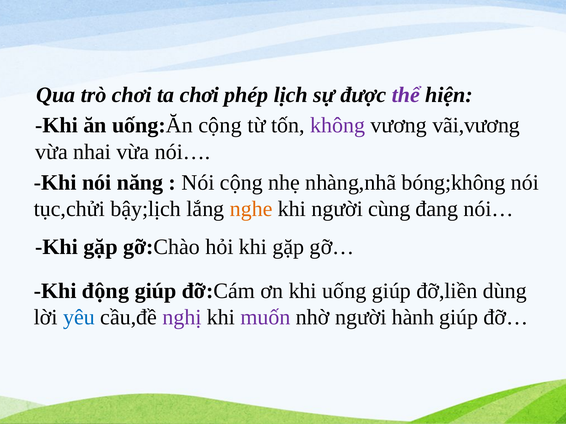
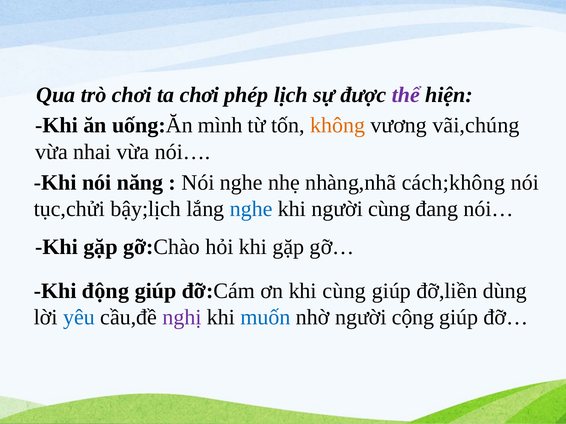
uống:Ăn cộng: cộng -> mình (220, 125)
không colour: purple -> orange (338, 125)
vãi,vương: vãi,vương -> vãi,chúng (476, 125)
Nói cộng: cộng -> nghe (241, 183)
bóng;không: bóng;không -> cách;không (453, 183)
nghe colour: orange -> blue (251, 209)
khi uống: uống -> cùng (344, 291)
muốn colour: purple -> blue (266, 318)
hành: hành -> cộng (413, 318)
